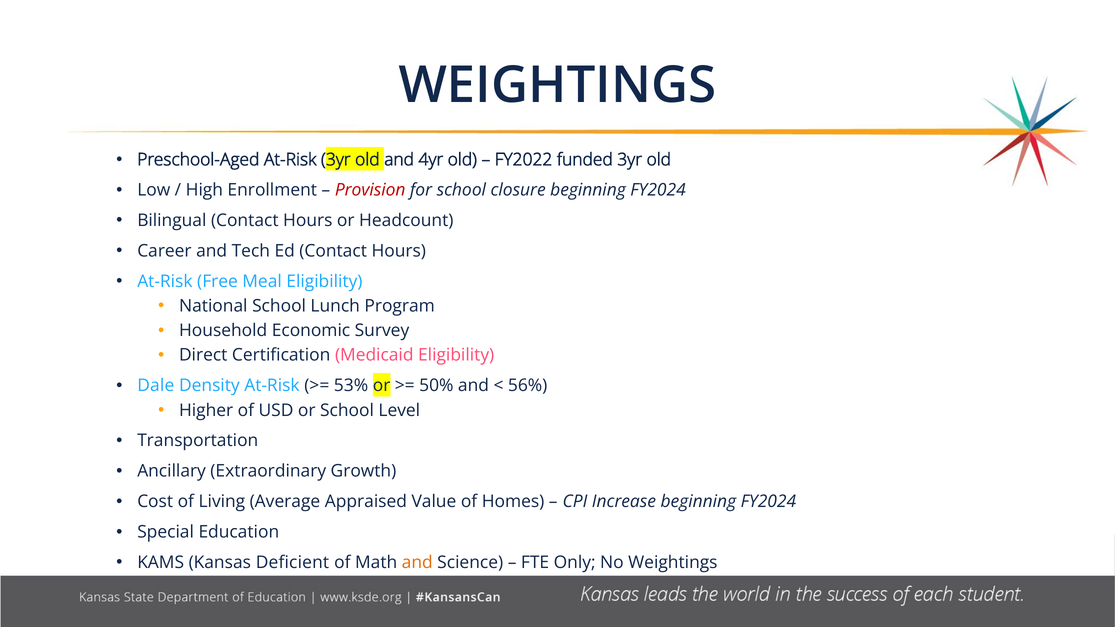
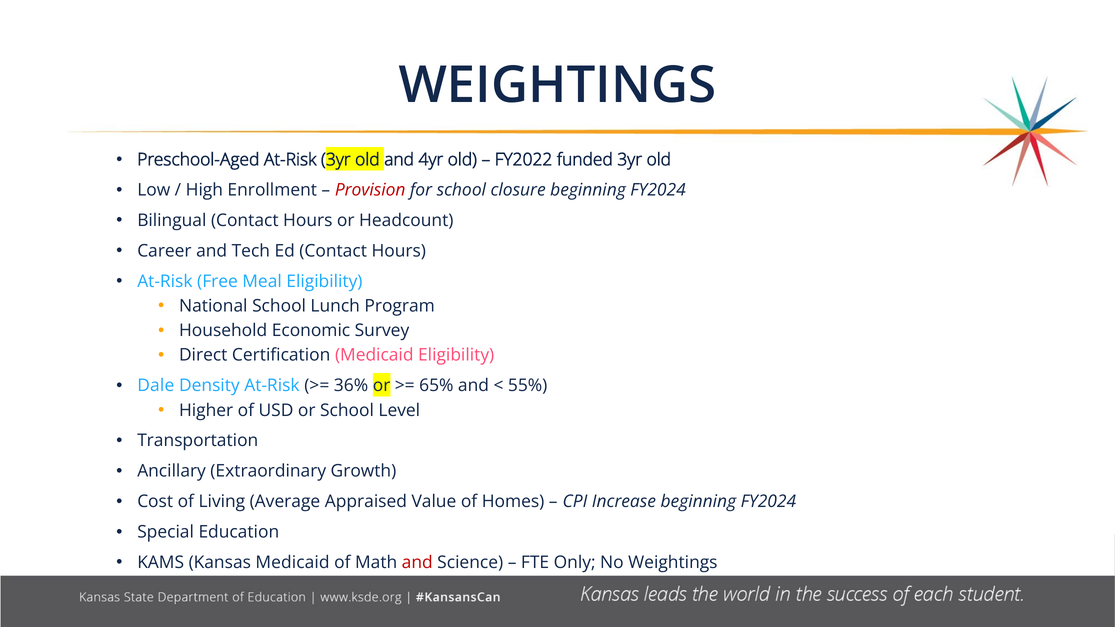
53%: 53% -> 36% (351, 386)
50%: 50% -> 65% (436, 386)
56%: 56% -> 55% (528, 386)
Kansas Deficient: Deficient -> Medicaid (293, 563)
and colour: orange -> red (417, 563)
